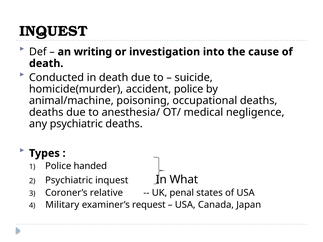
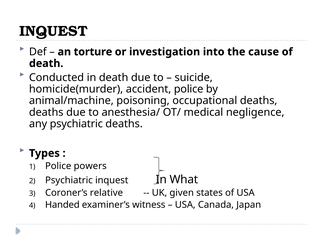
writing: writing -> torture (93, 52)
handed: handed -> powers (90, 166)
penal: penal -> given (182, 193)
Military: Military -> Handed (62, 205)
request: request -> witness (149, 205)
